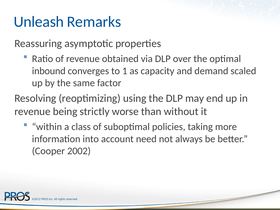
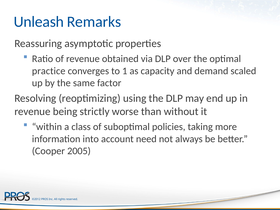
inbound: inbound -> practice (49, 71)
2002: 2002 -> 2005 (79, 151)
